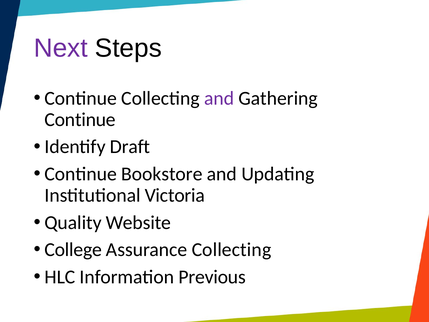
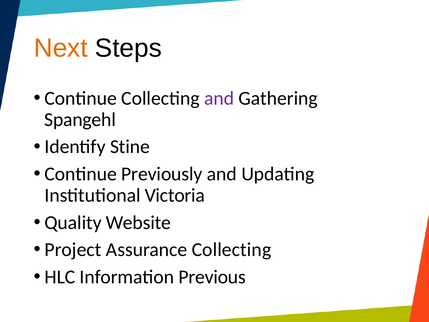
Next colour: purple -> orange (61, 48)
Continue: Continue -> Spangehl (80, 120)
Draft: Draft -> Stine (130, 147)
Bookstore: Bookstore -> Previously (162, 174)
College: College -> Project (73, 250)
